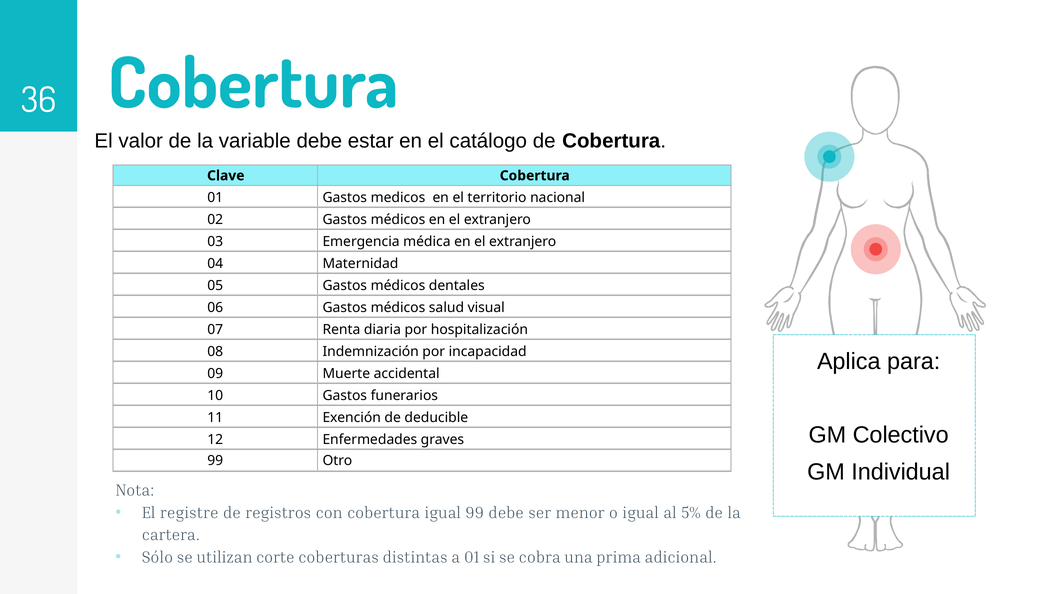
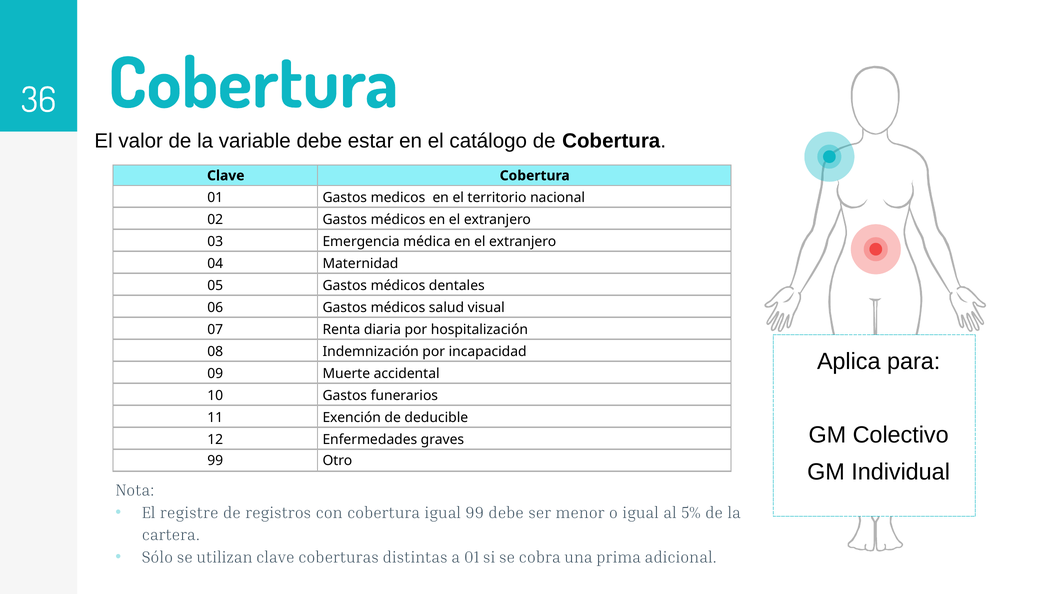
utilizan corte: corte -> clave (275, 557)
